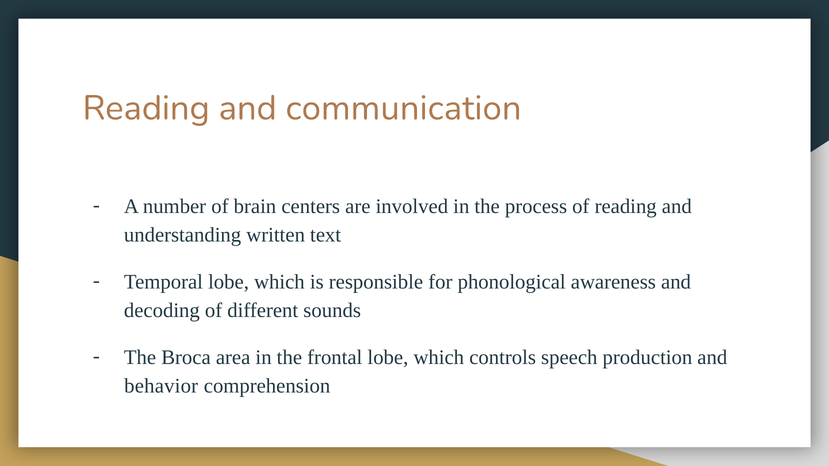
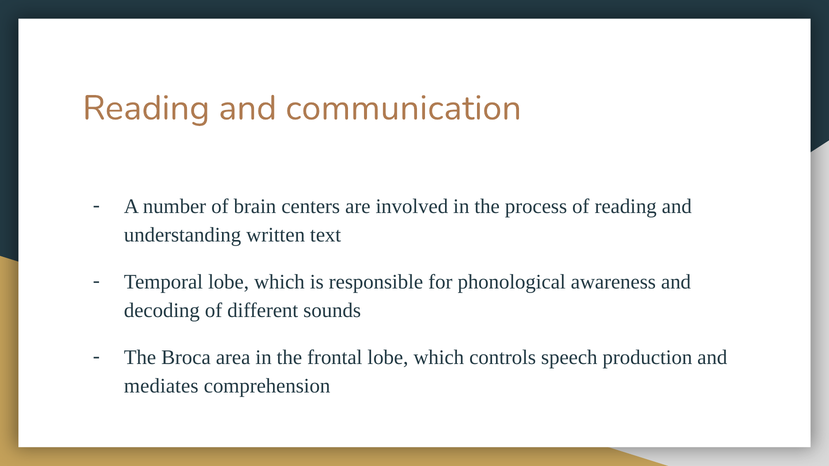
behavior: behavior -> mediates (161, 386)
